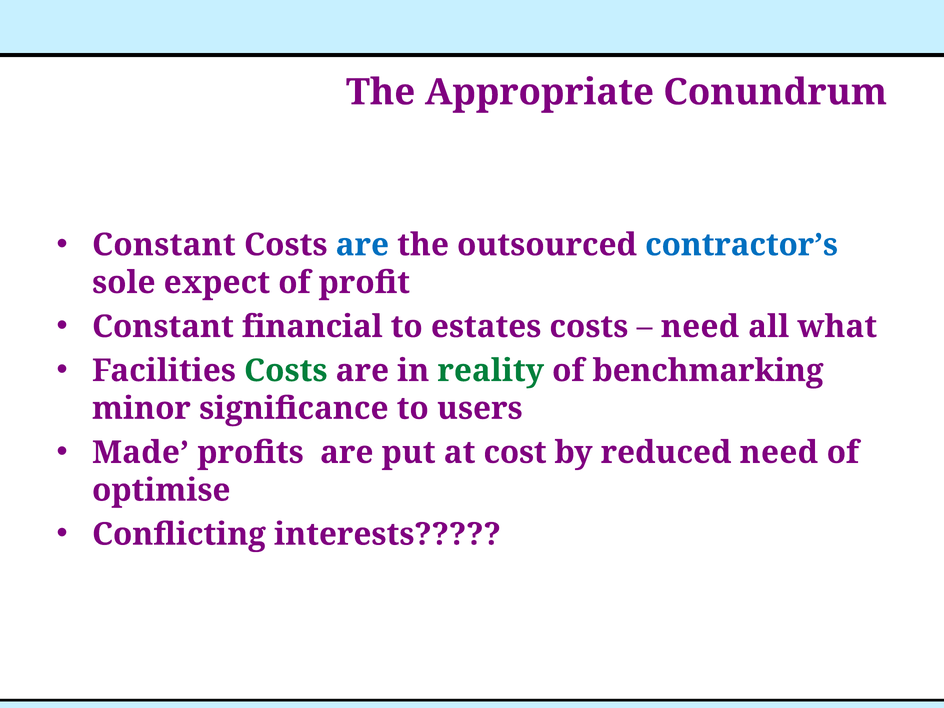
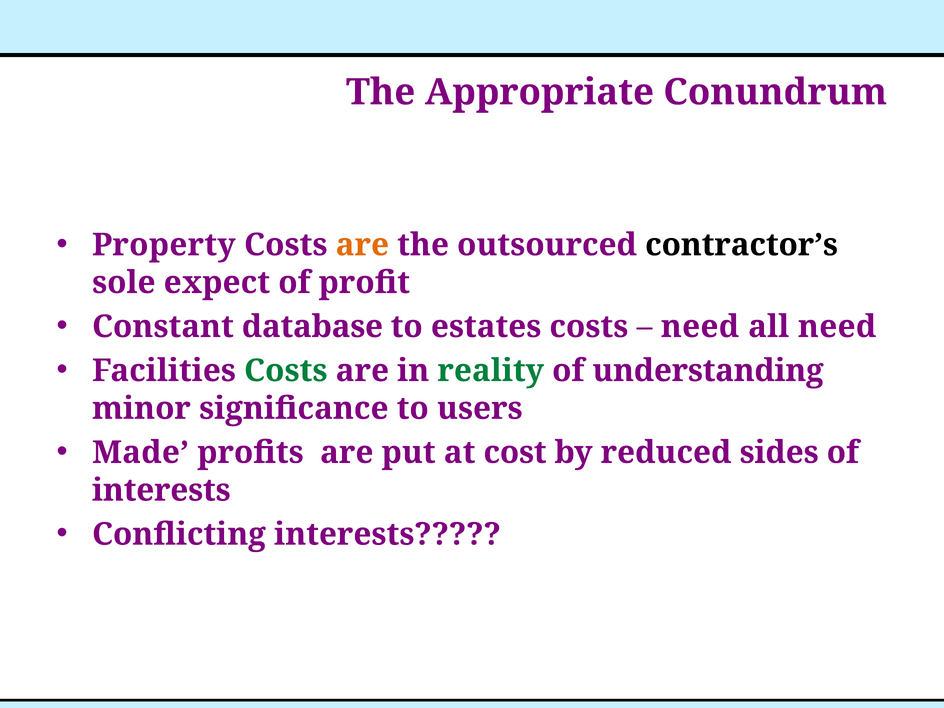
Constant: Constant -> Property (164, 245)
are colour: blue -> orange (362, 245)
contractor’s colour: blue -> black (742, 245)
financial: financial -> database (312, 327)
all what: what -> need (837, 327)
benchmarking: benchmarking -> understanding (708, 371)
reduced need: need -> sides (779, 453)
optimise: optimise -> interests (161, 490)
